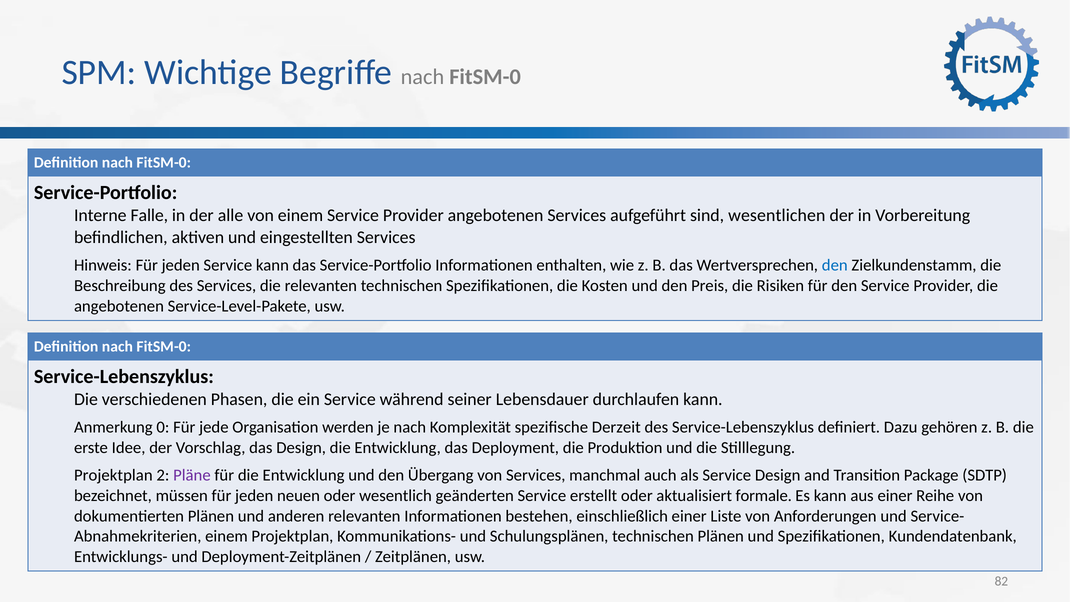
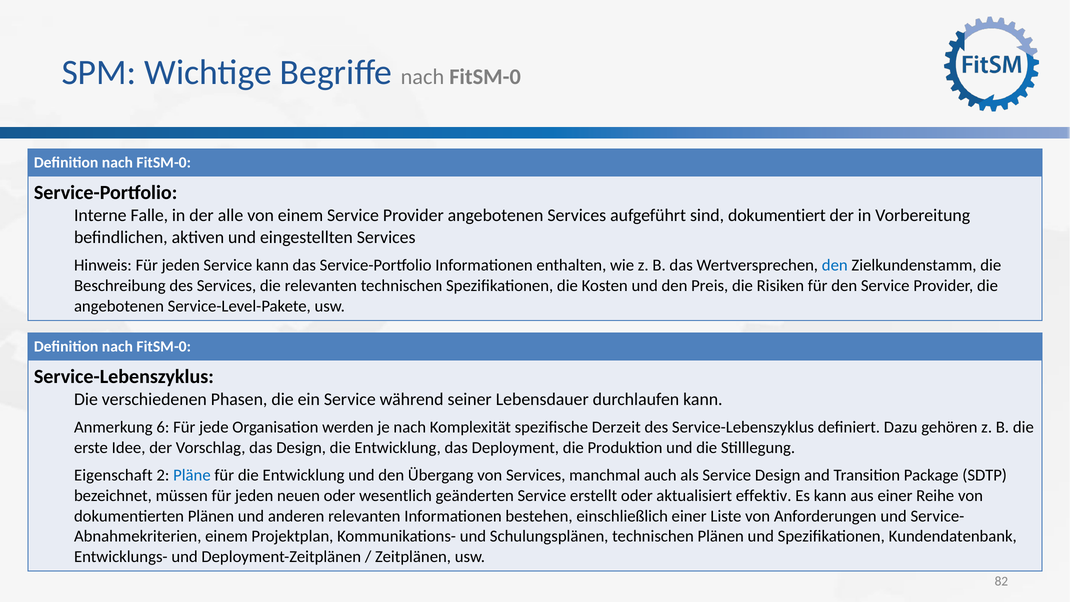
wesentlichen: wesentlichen -> dokumentiert (777, 216)
0: 0 -> 6 (163, 427)
Projektplan: Projektplan -> Eigenschaft (113, 475)
Pläne colour: purple -> blue (192, 475)
formale: formale -> effektiv (764, 495)
